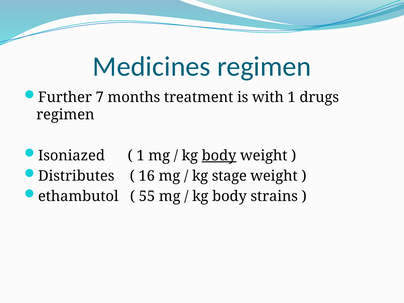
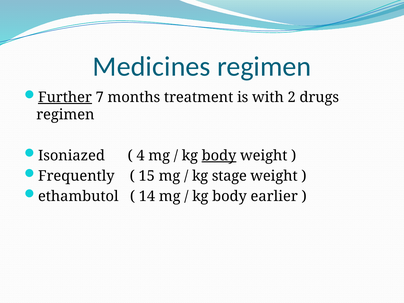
Further underline: none -> present (65, 97)
with 1: 1 -> 2 (292, 97)
1: 1 -> 4 (141, 156)
Distributes: Distributes -> Frequently (76, 176)
16: 16 -> 15 (147, 176)
55: 55 -> 14 (147, 196)
strains: strains -> earlier (274, 196)
